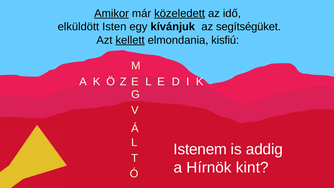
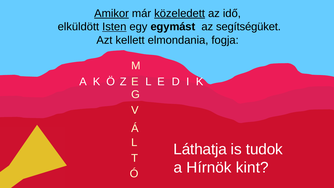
Isten underline: none -> present (114, 27)
kívánjuk: kívánjuk -> egymást (173, 27)
kellett underline: present -> none (130, 40)
kisfiú: kisfiú -> fogja (225, 40)
Istenem: Istenem -> Láthatja (200, 149)
addig: addig -> tudok (264, 149)
